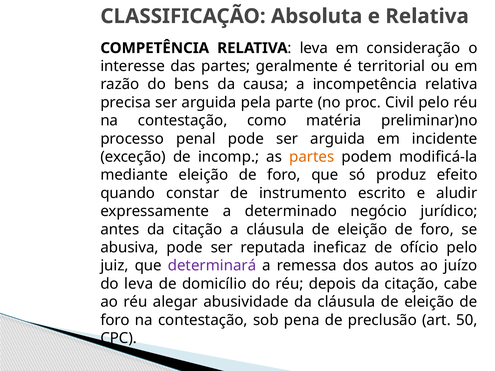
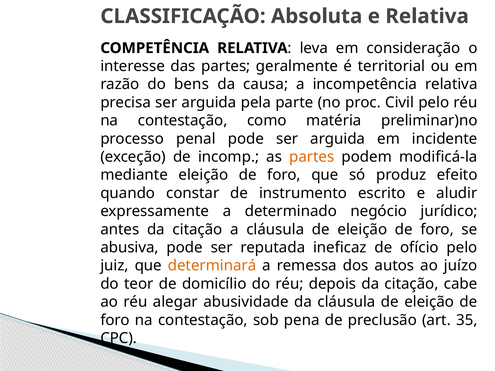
determinará colour: purple -> orange (212, 266)
do leva: leva -> teor (139, 284)
50: 50 -> 35 (467, 320)
